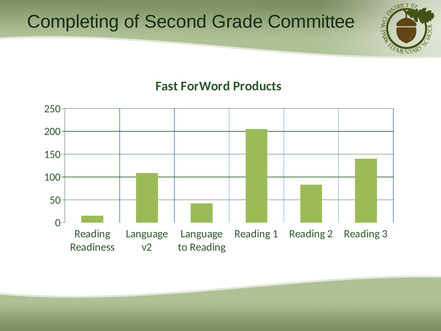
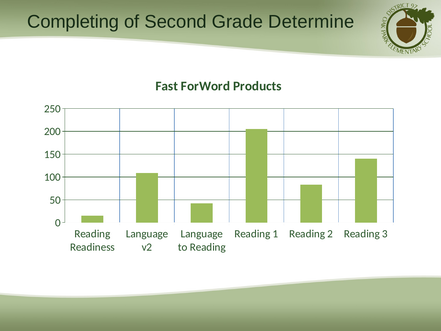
Committee: Committee -> Determine (311, 22)
